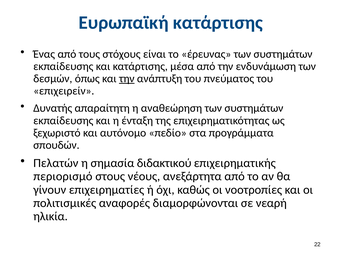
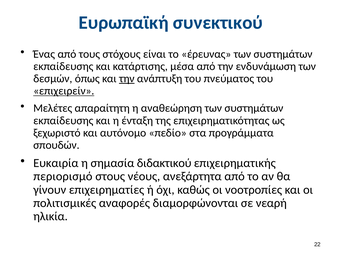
Ευρωπαϊκή κατάρτισης: κατάρτισης -> συνεκτικού (218, 23)
επιχειρείν underline: none -> present (64, 91)
Δυνατής: Δυνατής -> Μελέτες (53, 108)
Πελατών: Πελατών -> Ευκαιρία (56, 163)
